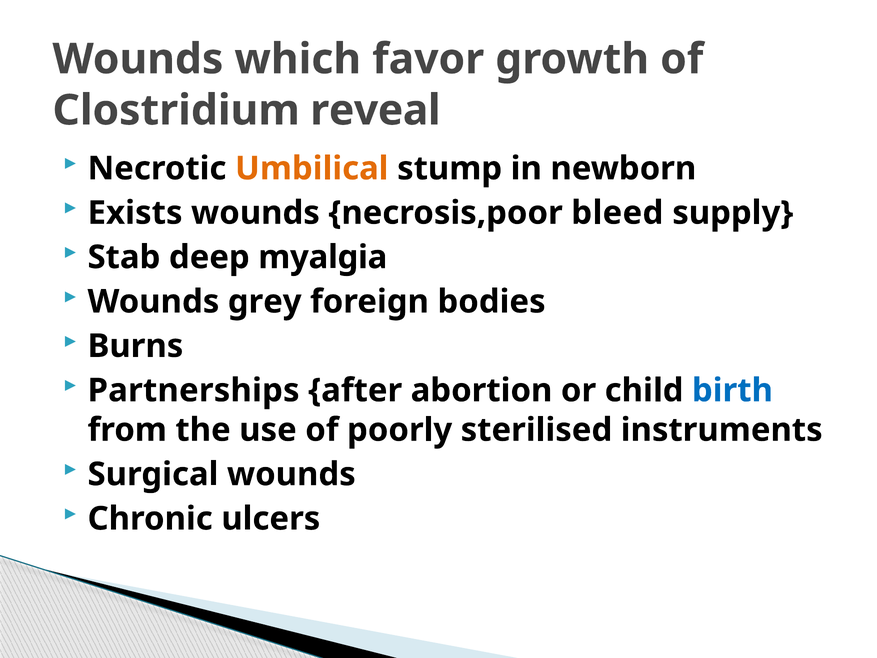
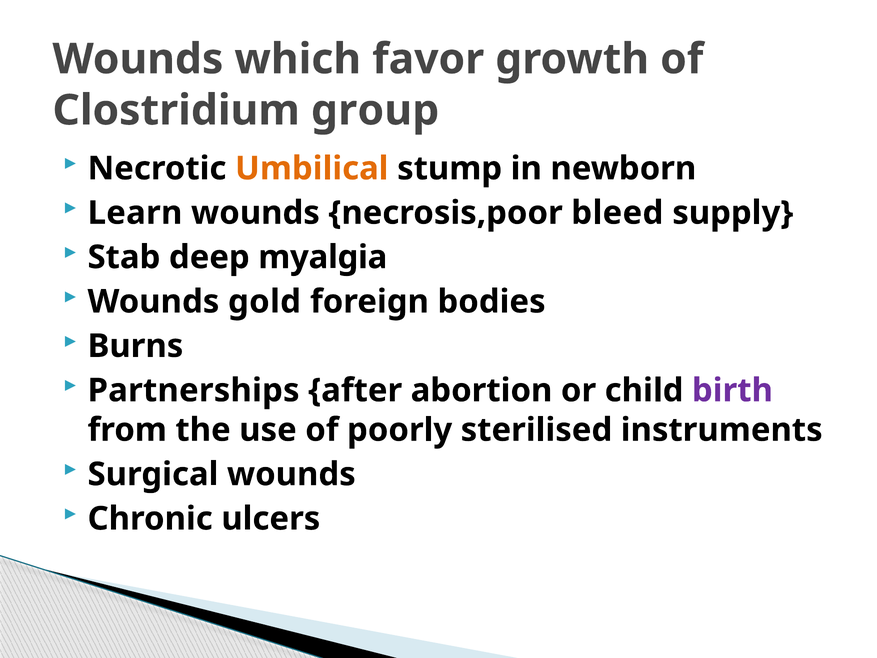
reveal: reveal -> group (375, 110)
Exists: Exists -> Learn (135, 213)
grey: grey -> gold (264, 302)
birth colour: blue -> purple (732, 390)
